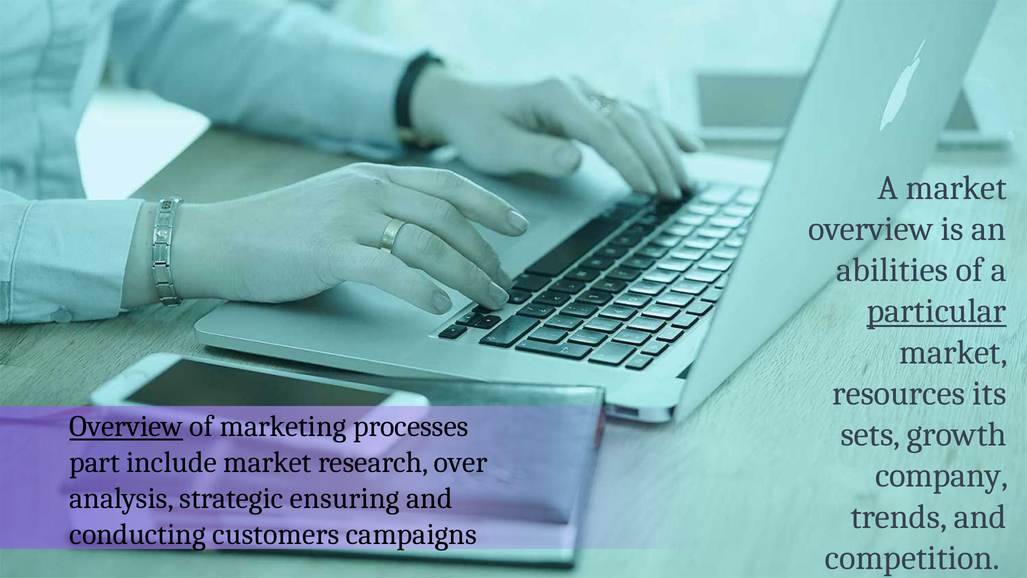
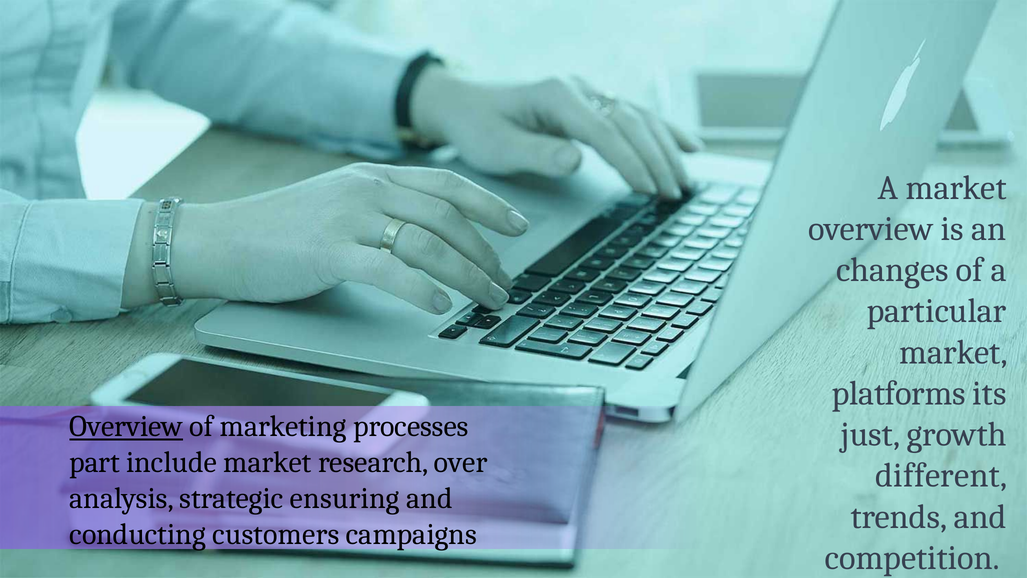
abilities: abilities -> changes (892, 270)
particular underline: present -> none (937, 311)
resources: resources -> platforms (899, 393)
sets: sets -> just (870, 434)
company: company -> different (941, 475)
